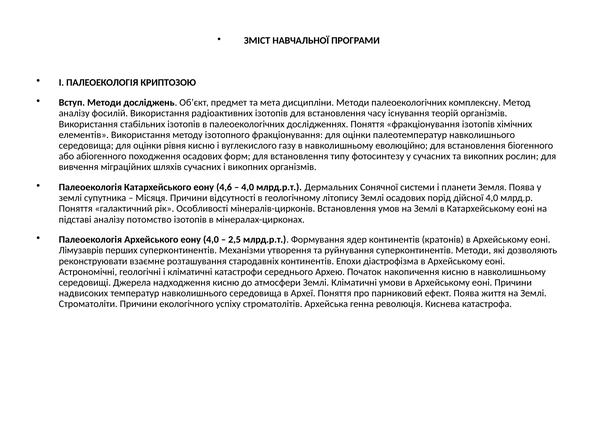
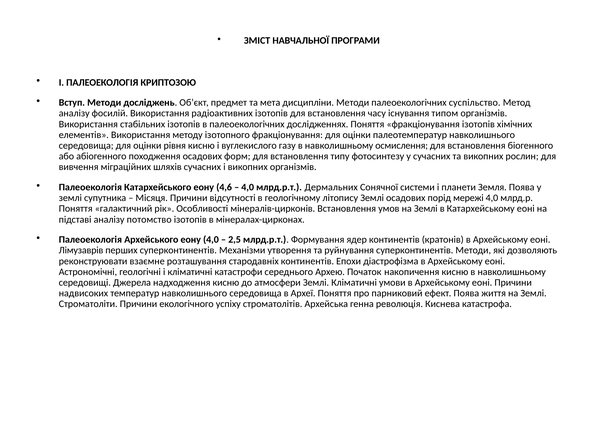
комплексну: комплексну -> суспільство (475, 103)
теорій: теорій -> типом (445, 113)
еволюційно: еволюційно -> осмислення (402, 146)
дійсної: дійсної -> мережі (468, 198)
